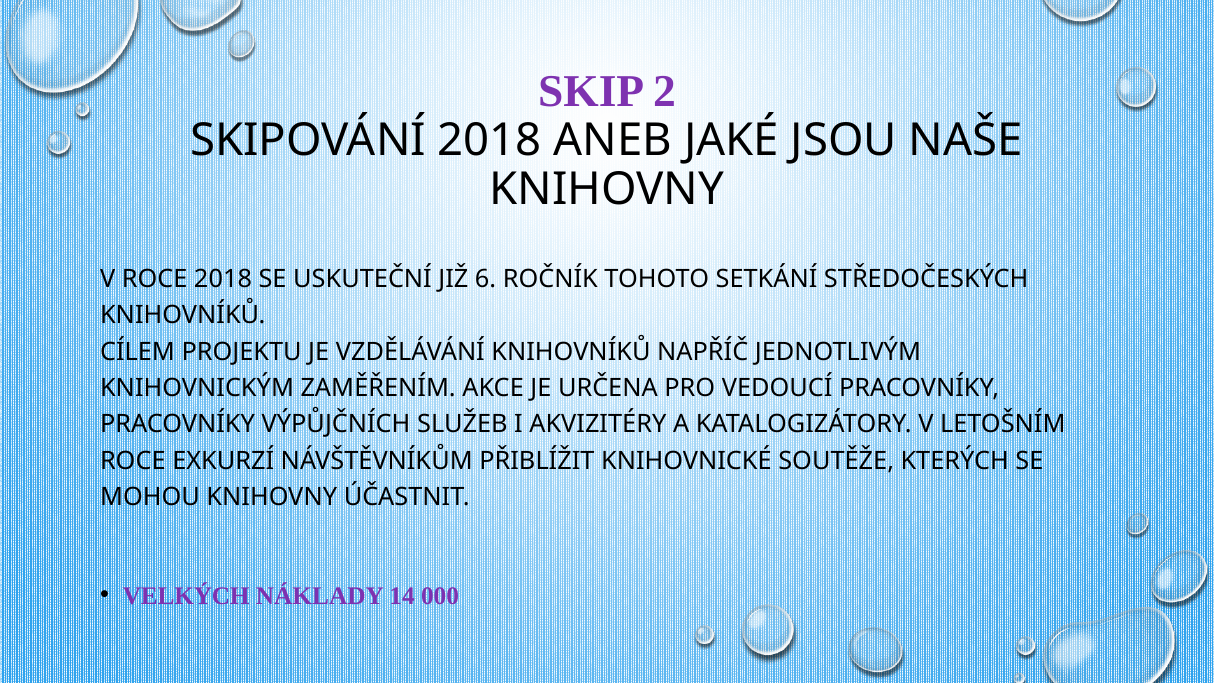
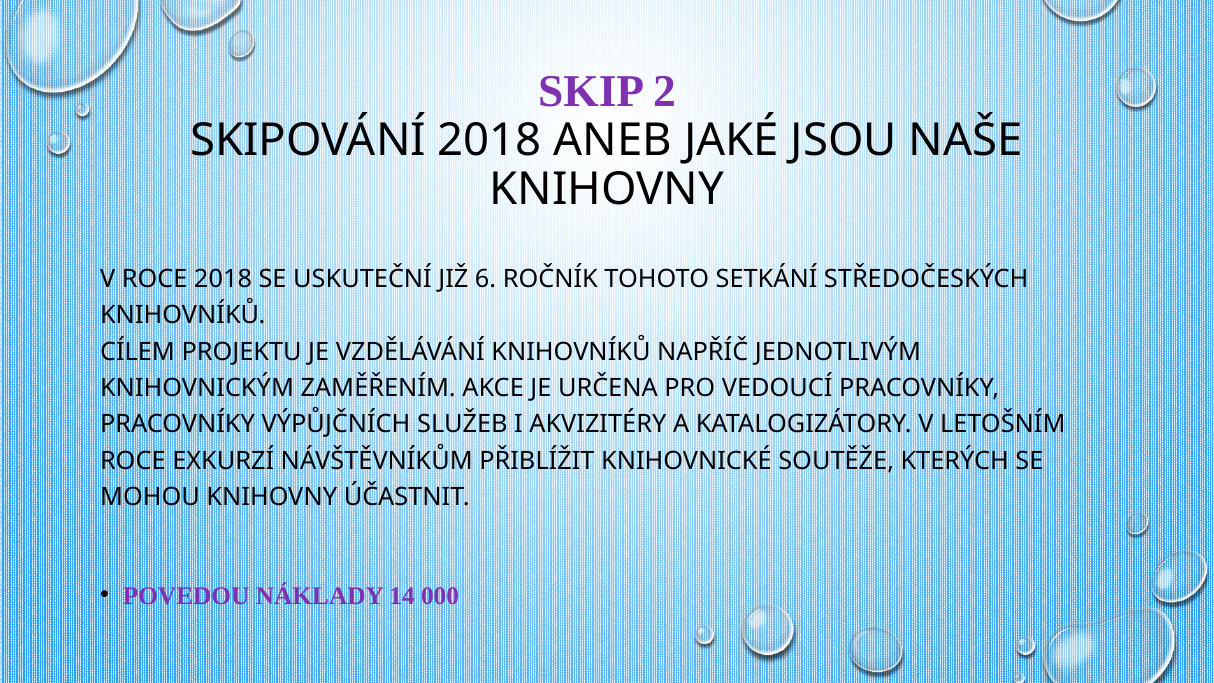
VELKÝCH: VELKÝCH -> POVEDOU (186, 596)
